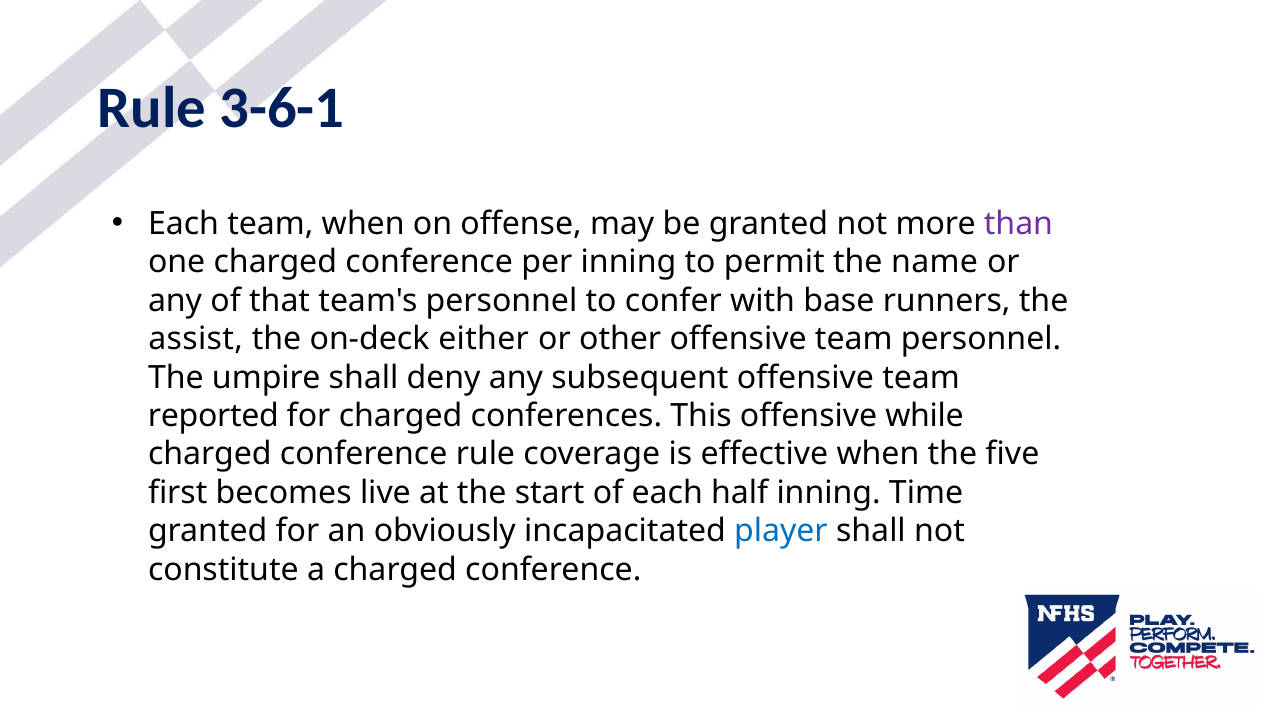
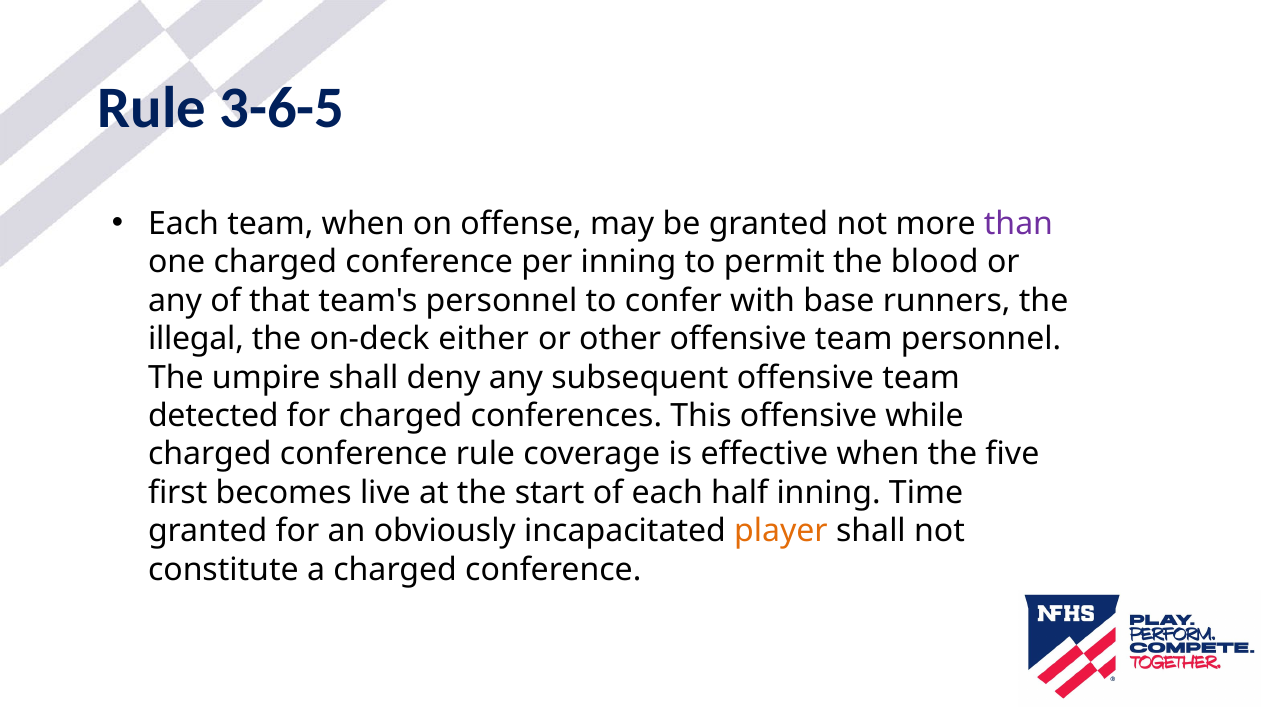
3-6-1: 3-6-1 -> 3-6-5 (282, 108)
name: name -> blood (935, 262)
assist: assist -> illegal (196, 339)
reported: reported -> detected (213, 416)
player colour: blue -> orange (781, 531)
